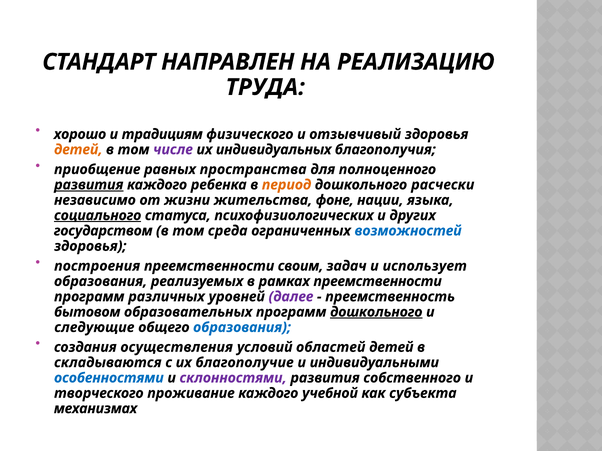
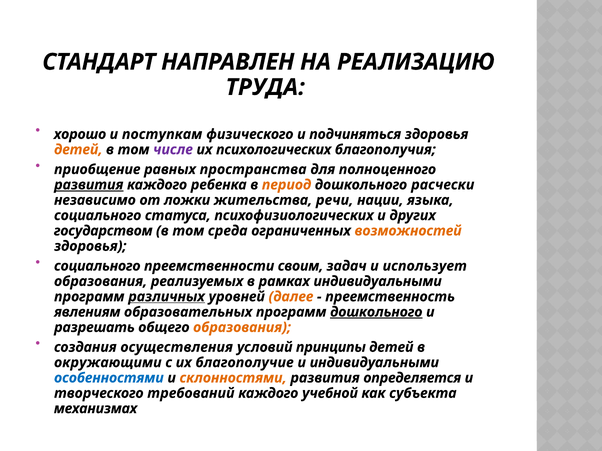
традициям: традициям -> поступкам (162, 134)
отзывчивый: отзывчивый -> подчиняться (355, 134)
индивидуальных: индивидуальных -> психологических (274, 150)
жизни: жизни -> ложки (187, 200)
фоне: фоне -> речи (335, 200)
социального underline: present -> none (98, 216)
возможностей colour: blue -> orange (408, 231)
построения: построения -> социального (97, 266)
рамках преемственности: преемственности -> индивидуальными (378, 282)
различных underline: none -> present (166, 297)
далее colour: purple -> orange (291, 297)
бытовом: бытовом -> явлениям (87, 312)
следующие: следующие -> разрешать (94, 328)
образования colour: blue -> orange (242, 328)
областей: областей -> принципы (331, 348)
складываются: складываются -> окружающими (108, 363)
склонностями colour: purple -> orange (233, 378)
собственного: собственного -> определяется (412, 378)
проживание: проживание -> требований (191, 394)
